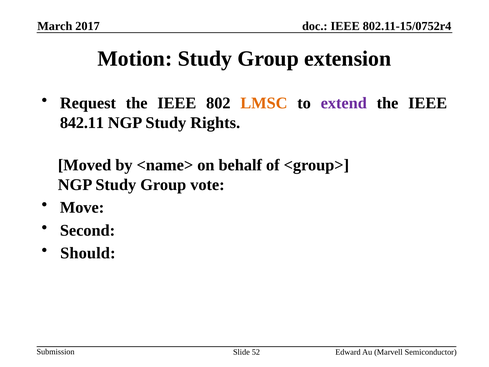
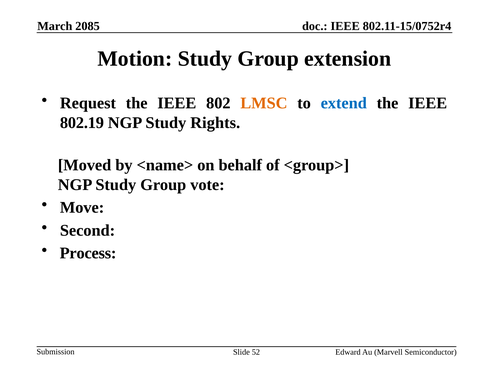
2017: 2017 -> 2085 (88, 26)
extend colour: purple -> blue (344, 103)
842.11: 842.11 -> 802.19 (82, 123)
Should: Should -> Process (88, 253)
